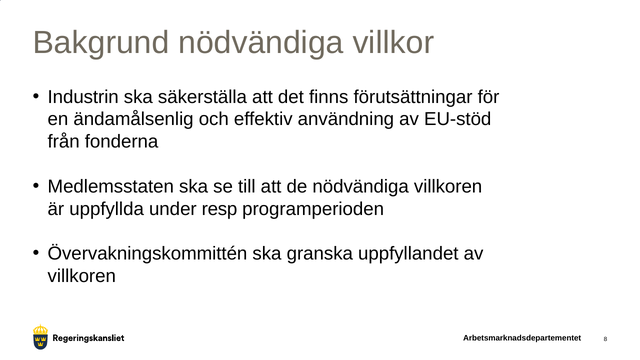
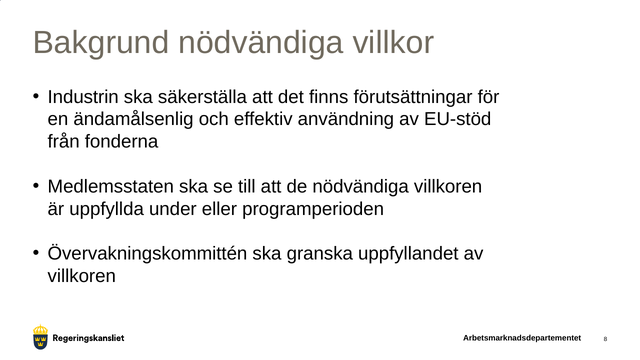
resp: resp -> eller (219, 209)
